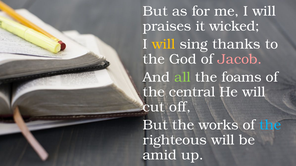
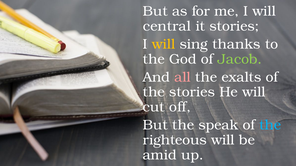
praises: praises -> central (167, 26)
it wicked: wicked -> stories (234, 26)
Jacob colour: pink -> light green (240, 59)
all colour: light green -> pink (183, 77)
foams: foams -> exalts (241, 77)
the central: central -> stories (192, 92)
works: works -> speak (218, 125)
